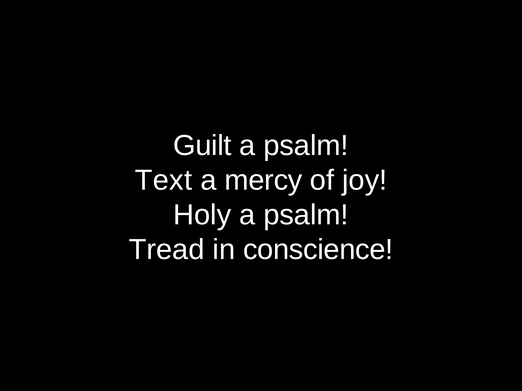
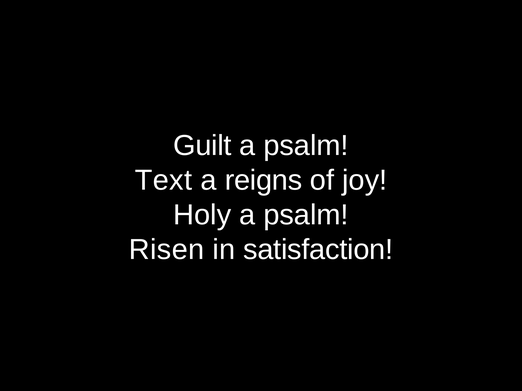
mercy: mercy -> reigns (263, 180)
Tread: Tread -> Risen (167, 250)
conscience: conscience -> satisfaction (318, 250)
